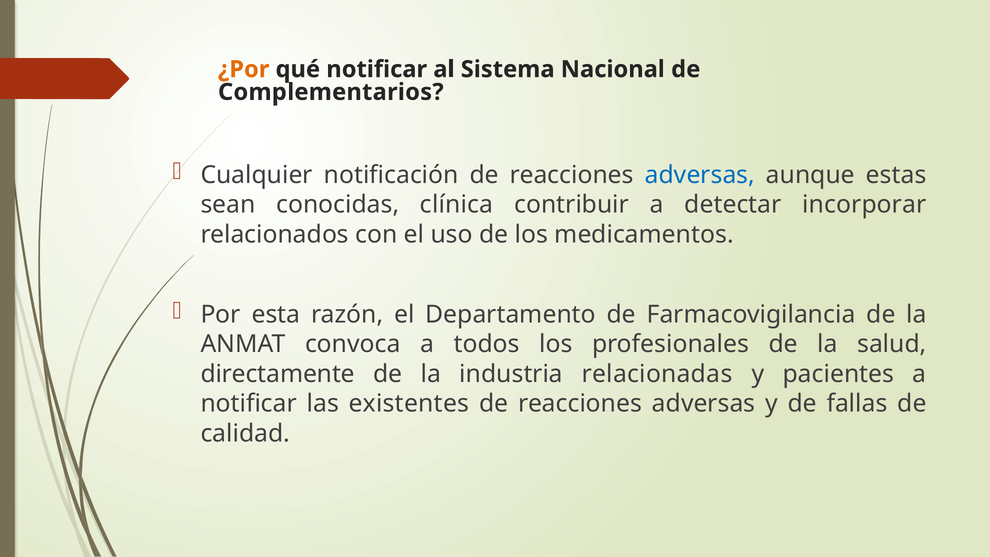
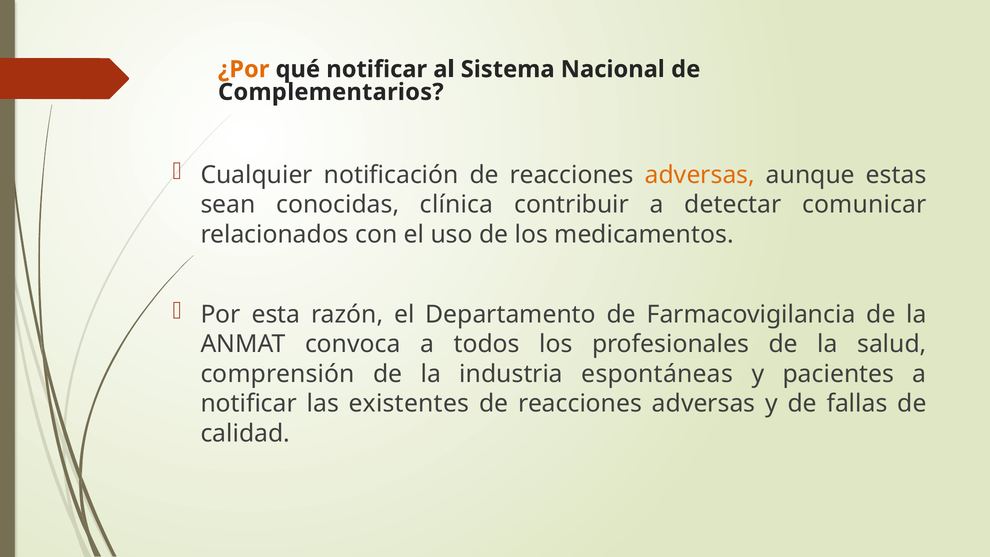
adversas colour: blue -> orange (700, 175)
incorporar: incorporar -> comunicar (864, 205)
directamente: directamente -> comprensión (278, 374)
relacionadas: relacionadas -> espontáneas (657, 374)
